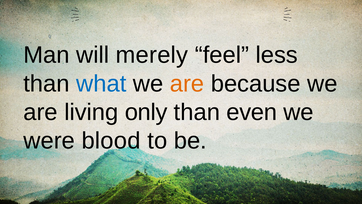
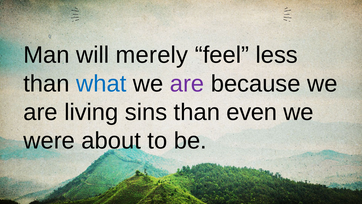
are colour: orange -> purple (187, 84)
only: only -> sins (146, 112)
blood: blood -> about (111, 141)
